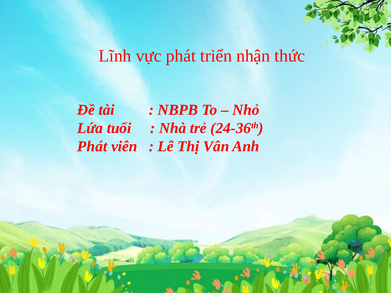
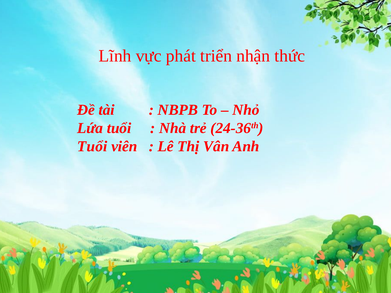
Phát: Phát -> Tuổi (92, 146)
